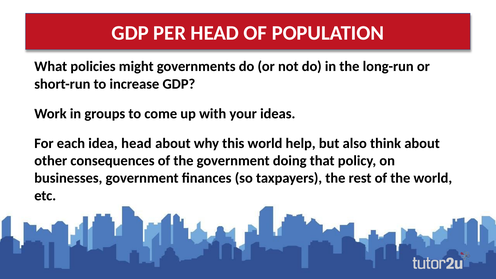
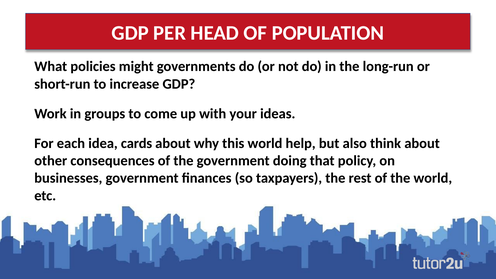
idea head: head -> cards (137, 143)
